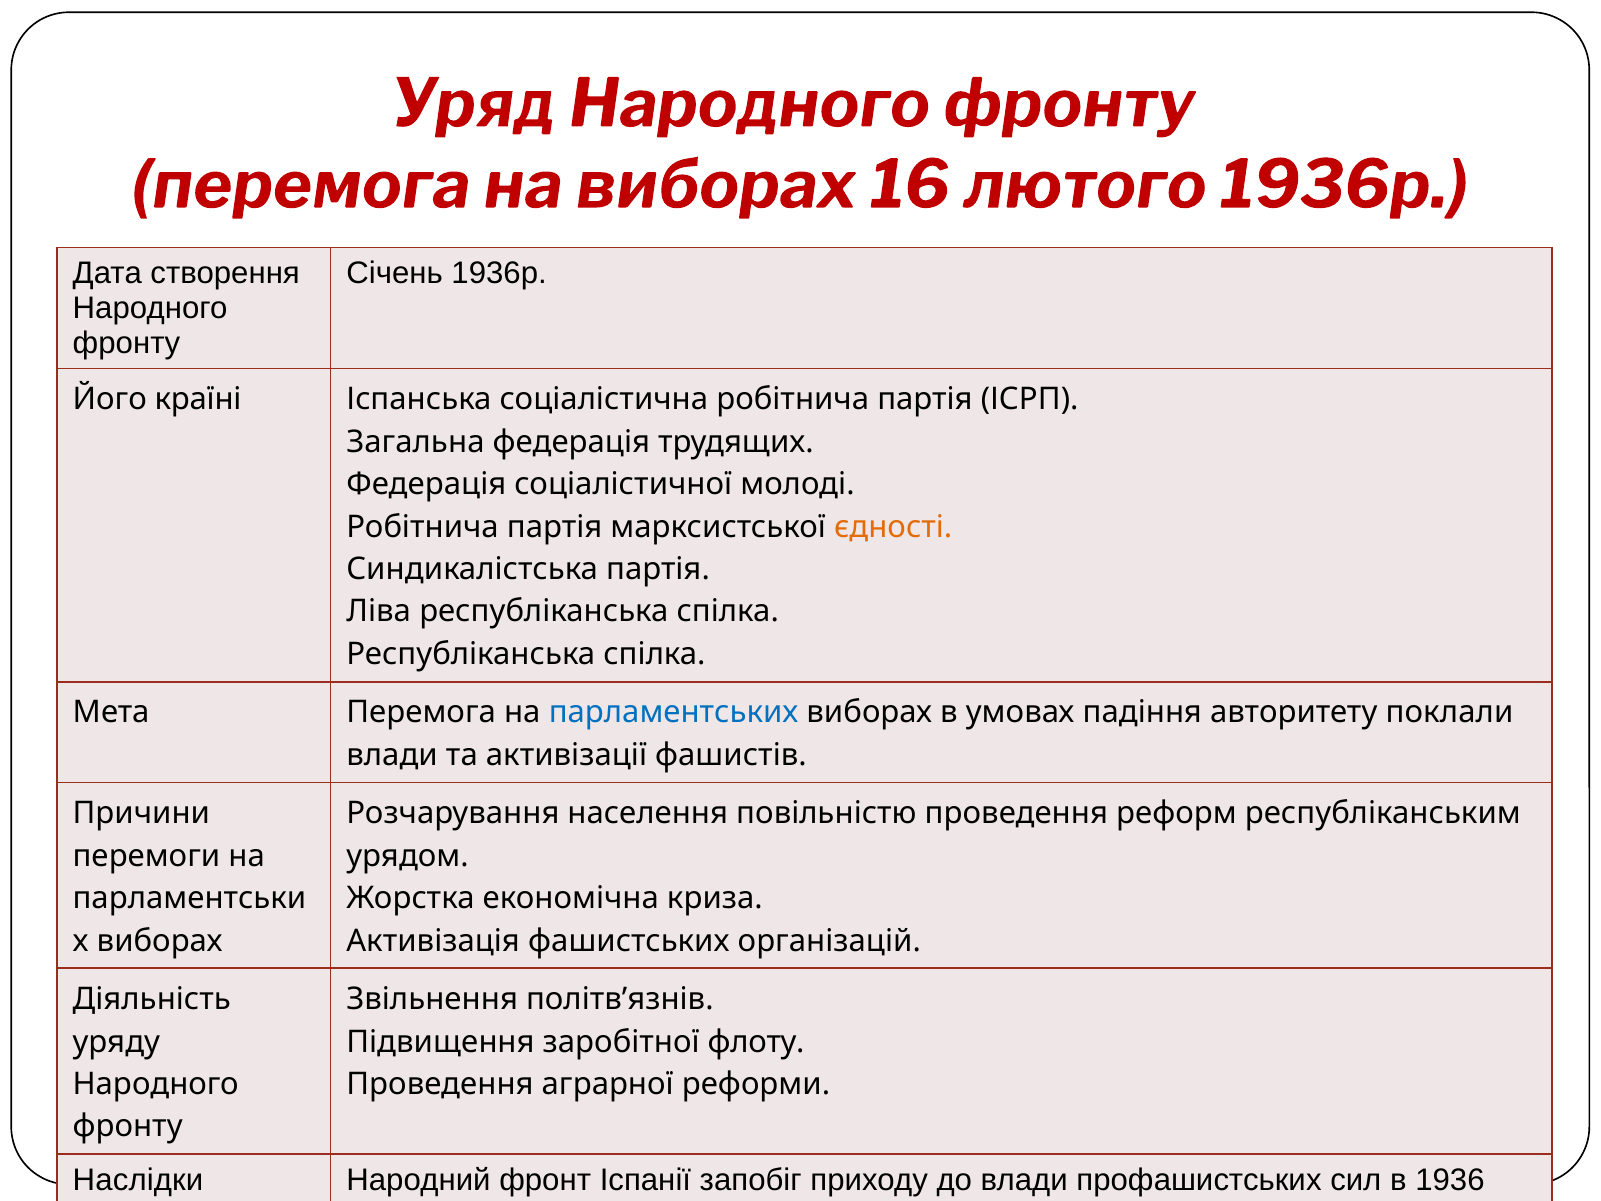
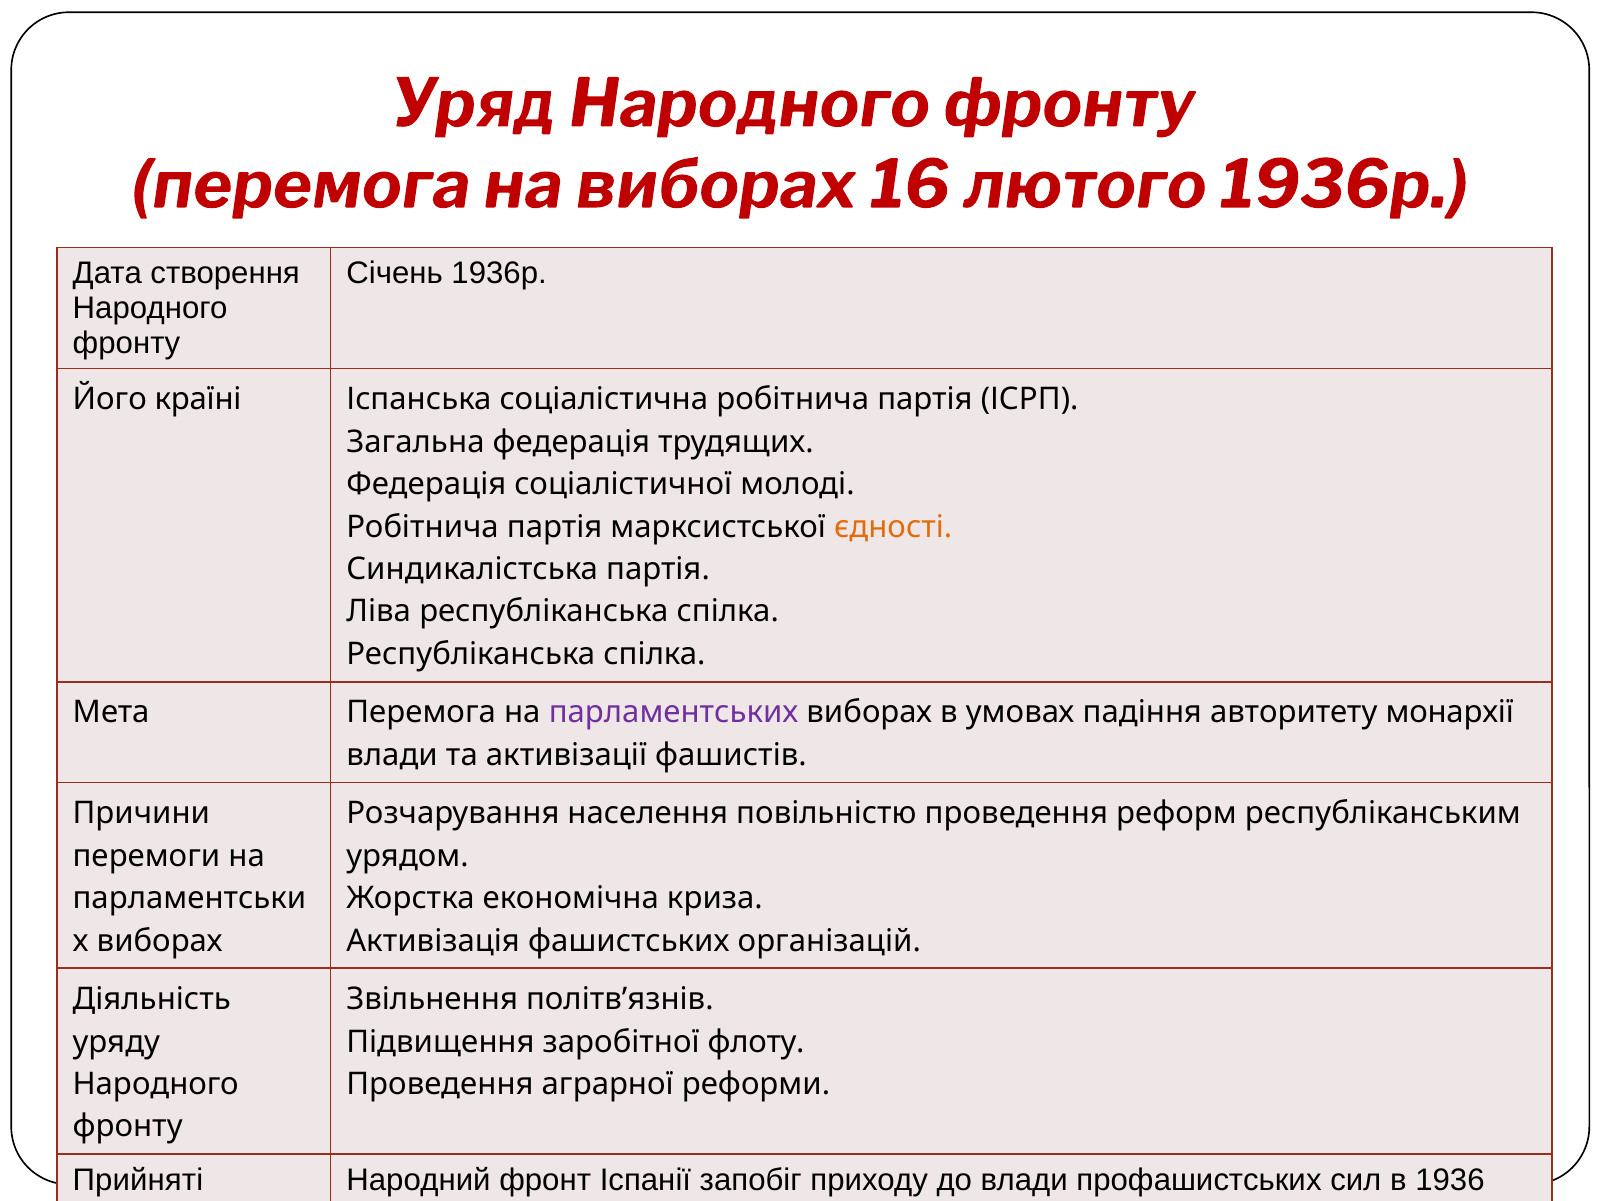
парламентських colour: blue -> purple (674, 713)
поклали: поклали -> монархії (1450, 713)
Наслідки: Наслідки -> Прийняті (138, 1180)
